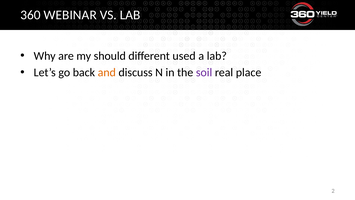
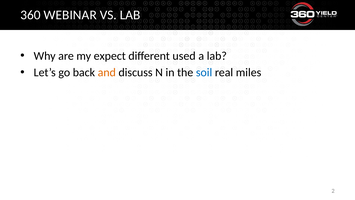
should: should -> expect (110, 56)
soil colour: purple -> blue (204, 72)
place: place -> miles (249, 72)
